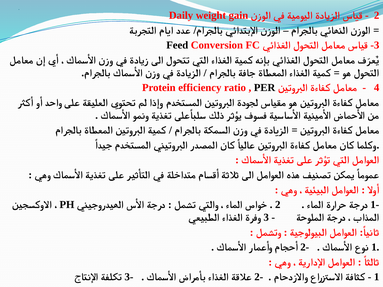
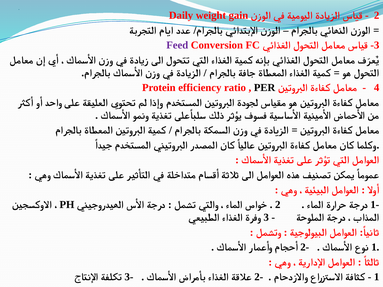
Feed colour: black -> purple (177, 45)
